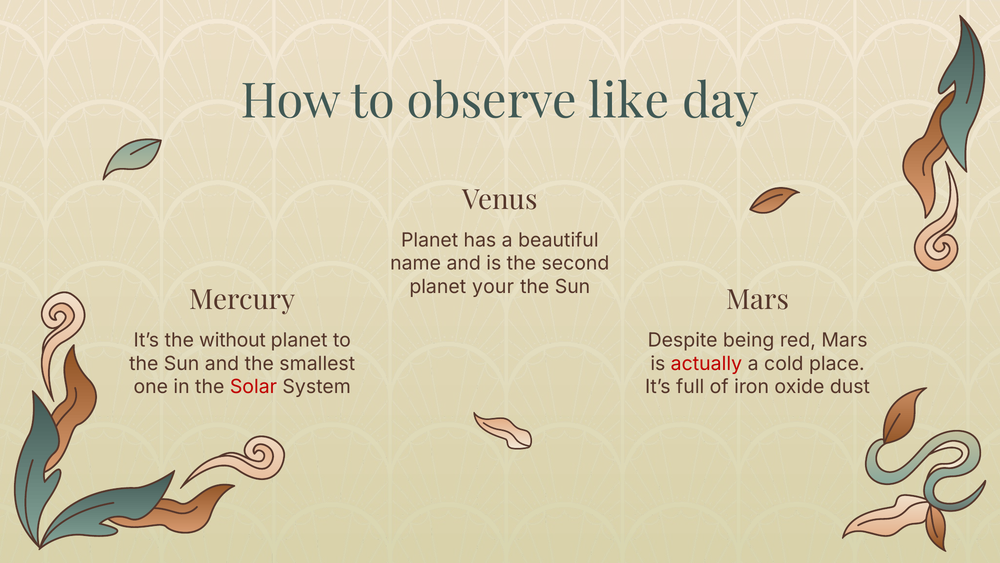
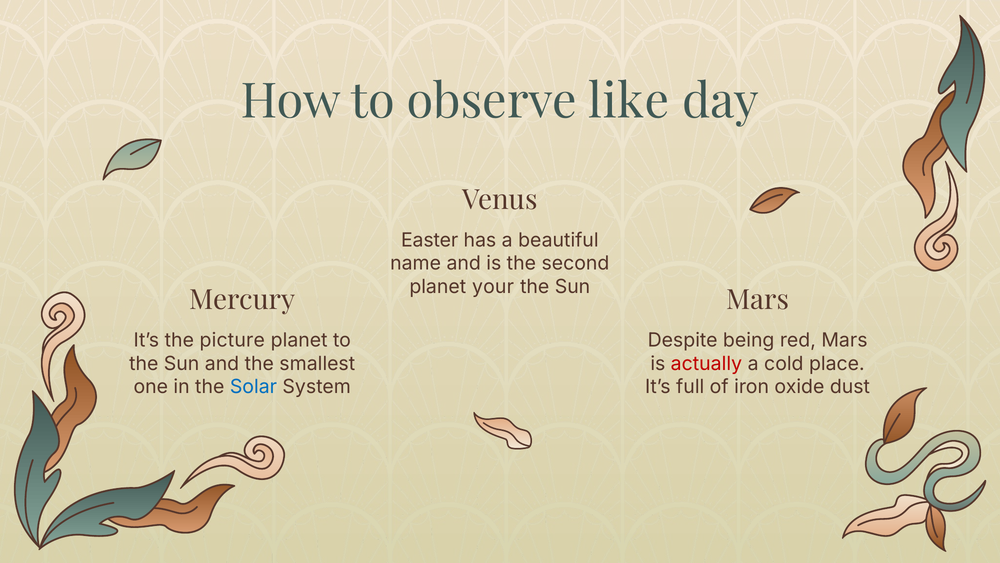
Planet: Planet -> Easter (430, 240)
without: without -> picture (232, 340)
Solar colour: red -> blue (253, 387)
